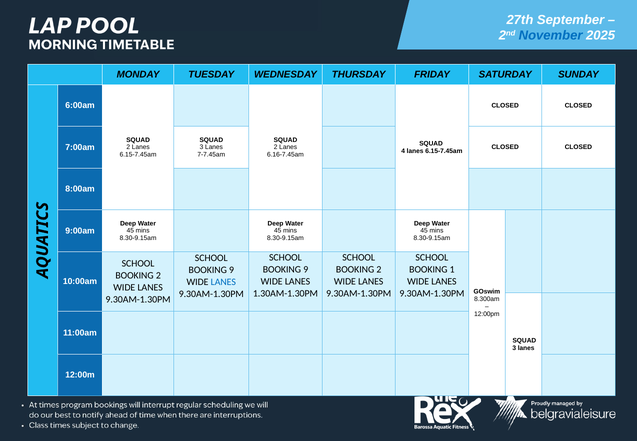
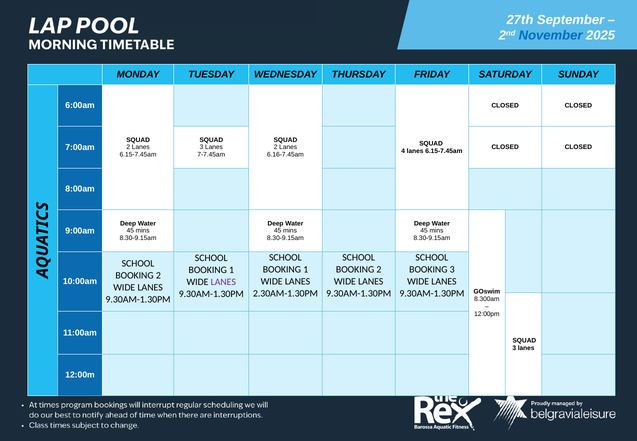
9: 9 -> 1 (306, 269)
BOOKING 1: 1 -> 3 (452, 269)
9: 9 -> 1 (232, 270)
LANES colour: blue -> purple (223, 282)
1.30AM-1.30PM: 1.30AM-1.30PM -> 2.30AM-1.30PM (285, 293)
